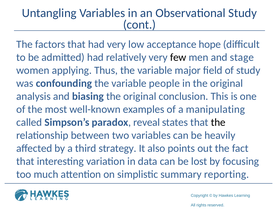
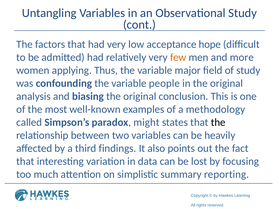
few colour: black -> orange (178, 57)
stage: stage -> more (242, 57)
manipulating: manipulating -> methodology (215, 109)
reveal: reveal -> might (146, 122)
strategy: strategy -> findings (118, 149)
